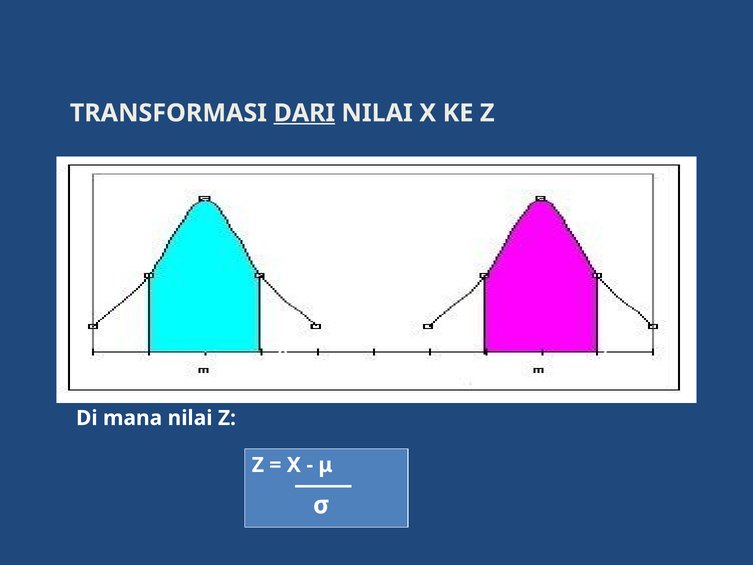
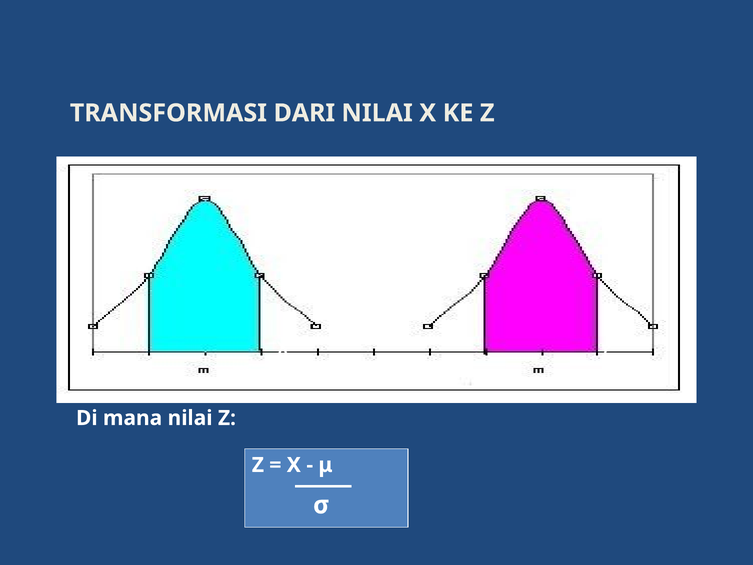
DARI underline: present -> none (304, 113)
